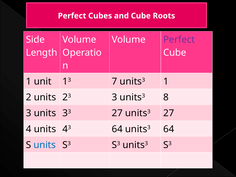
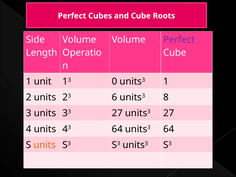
7: 7 -> 0 (114, 81)
23 3: 3 -> 6 (114, 97)
units colour: blue -> orange (45, 145)
